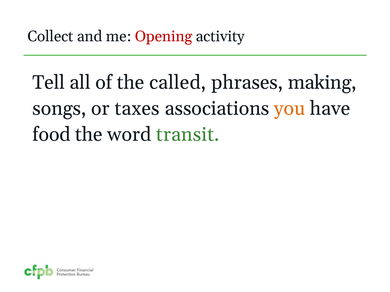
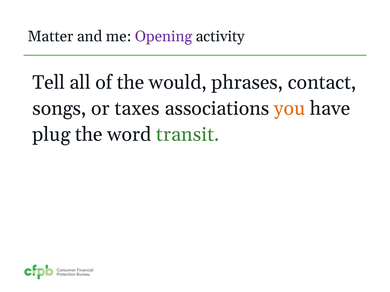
Collect: Collect -> Matter (50, 36)
Opening colour: red -> purple (164, 36)
called: called -> would (178, 83)
making: making -> contact (322, 83)
food: food -> plug (51, 135)
